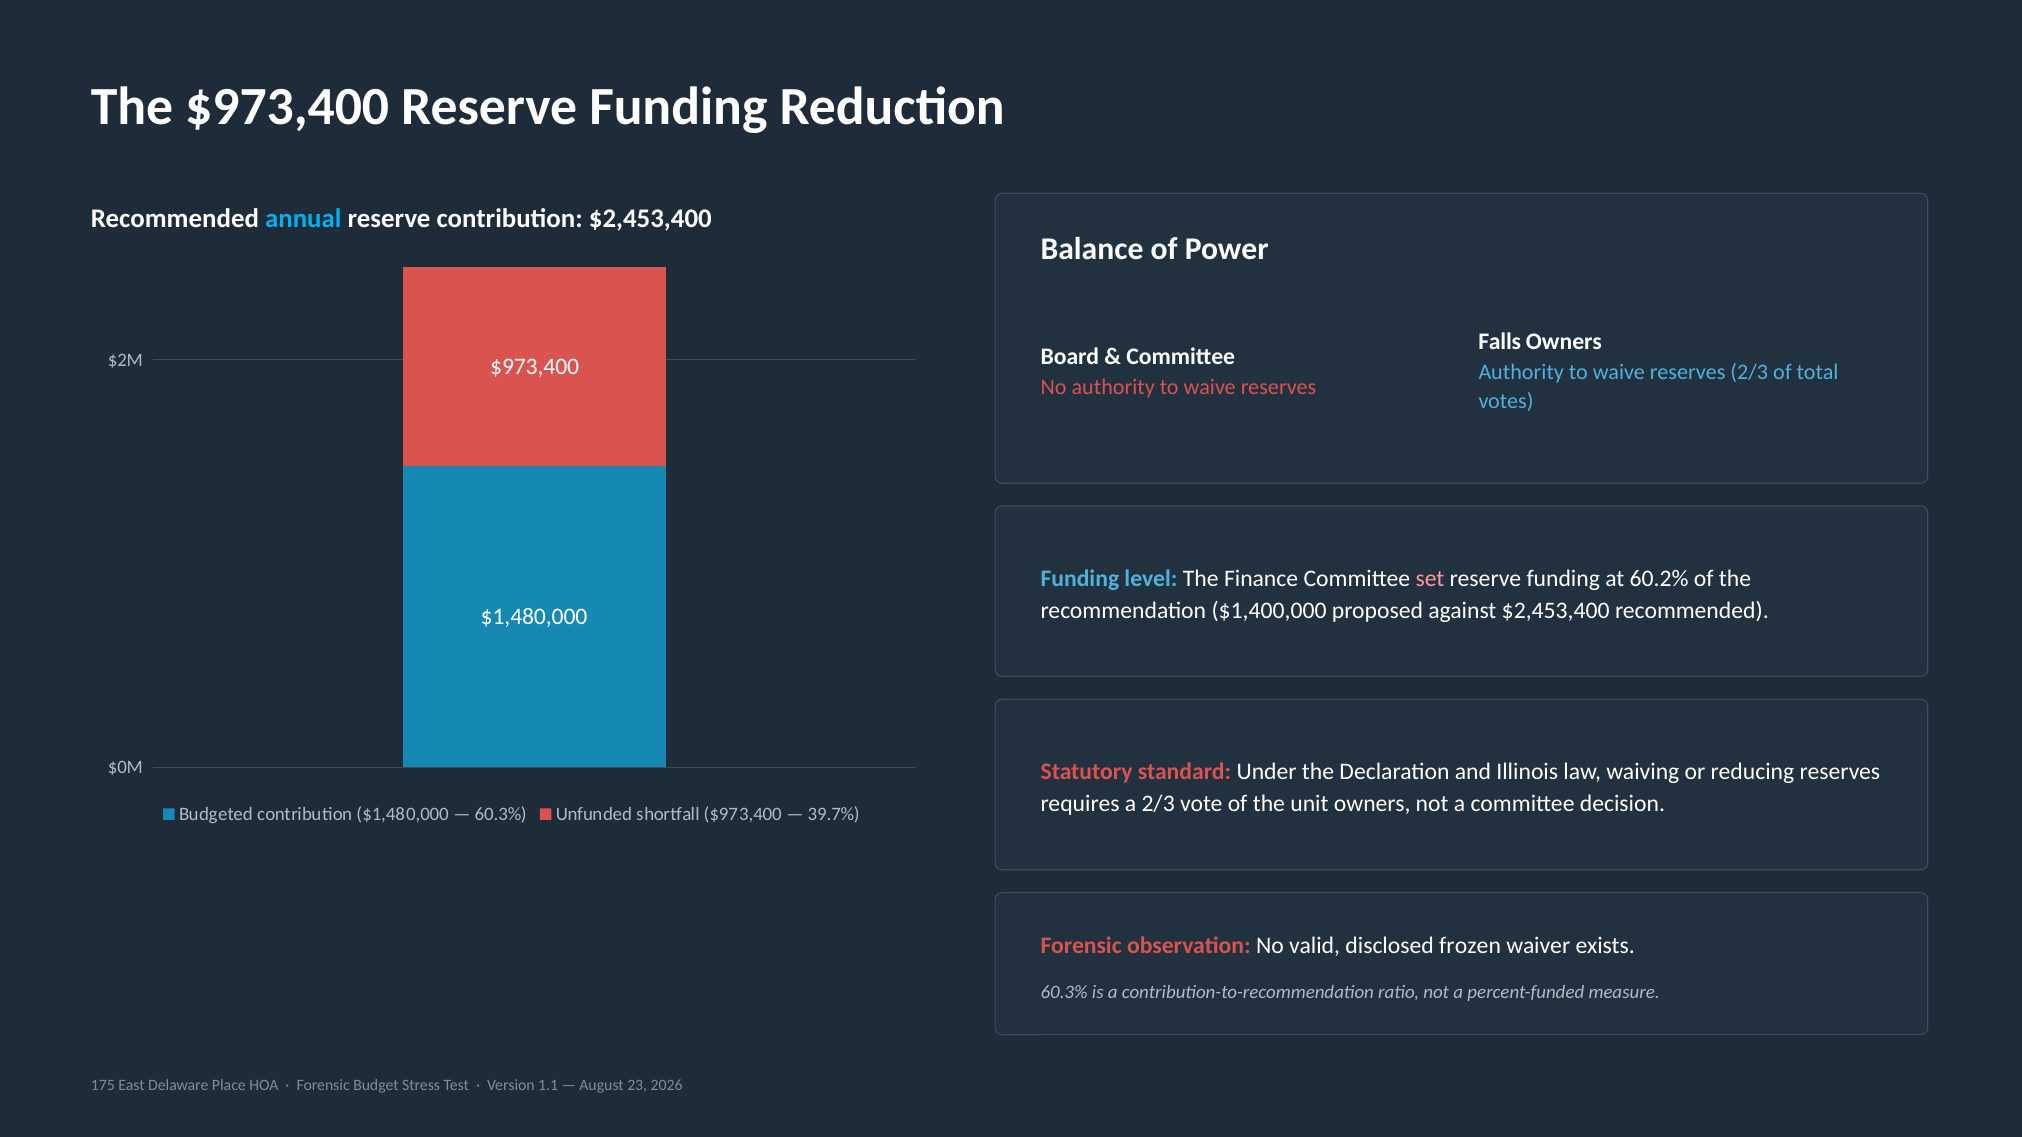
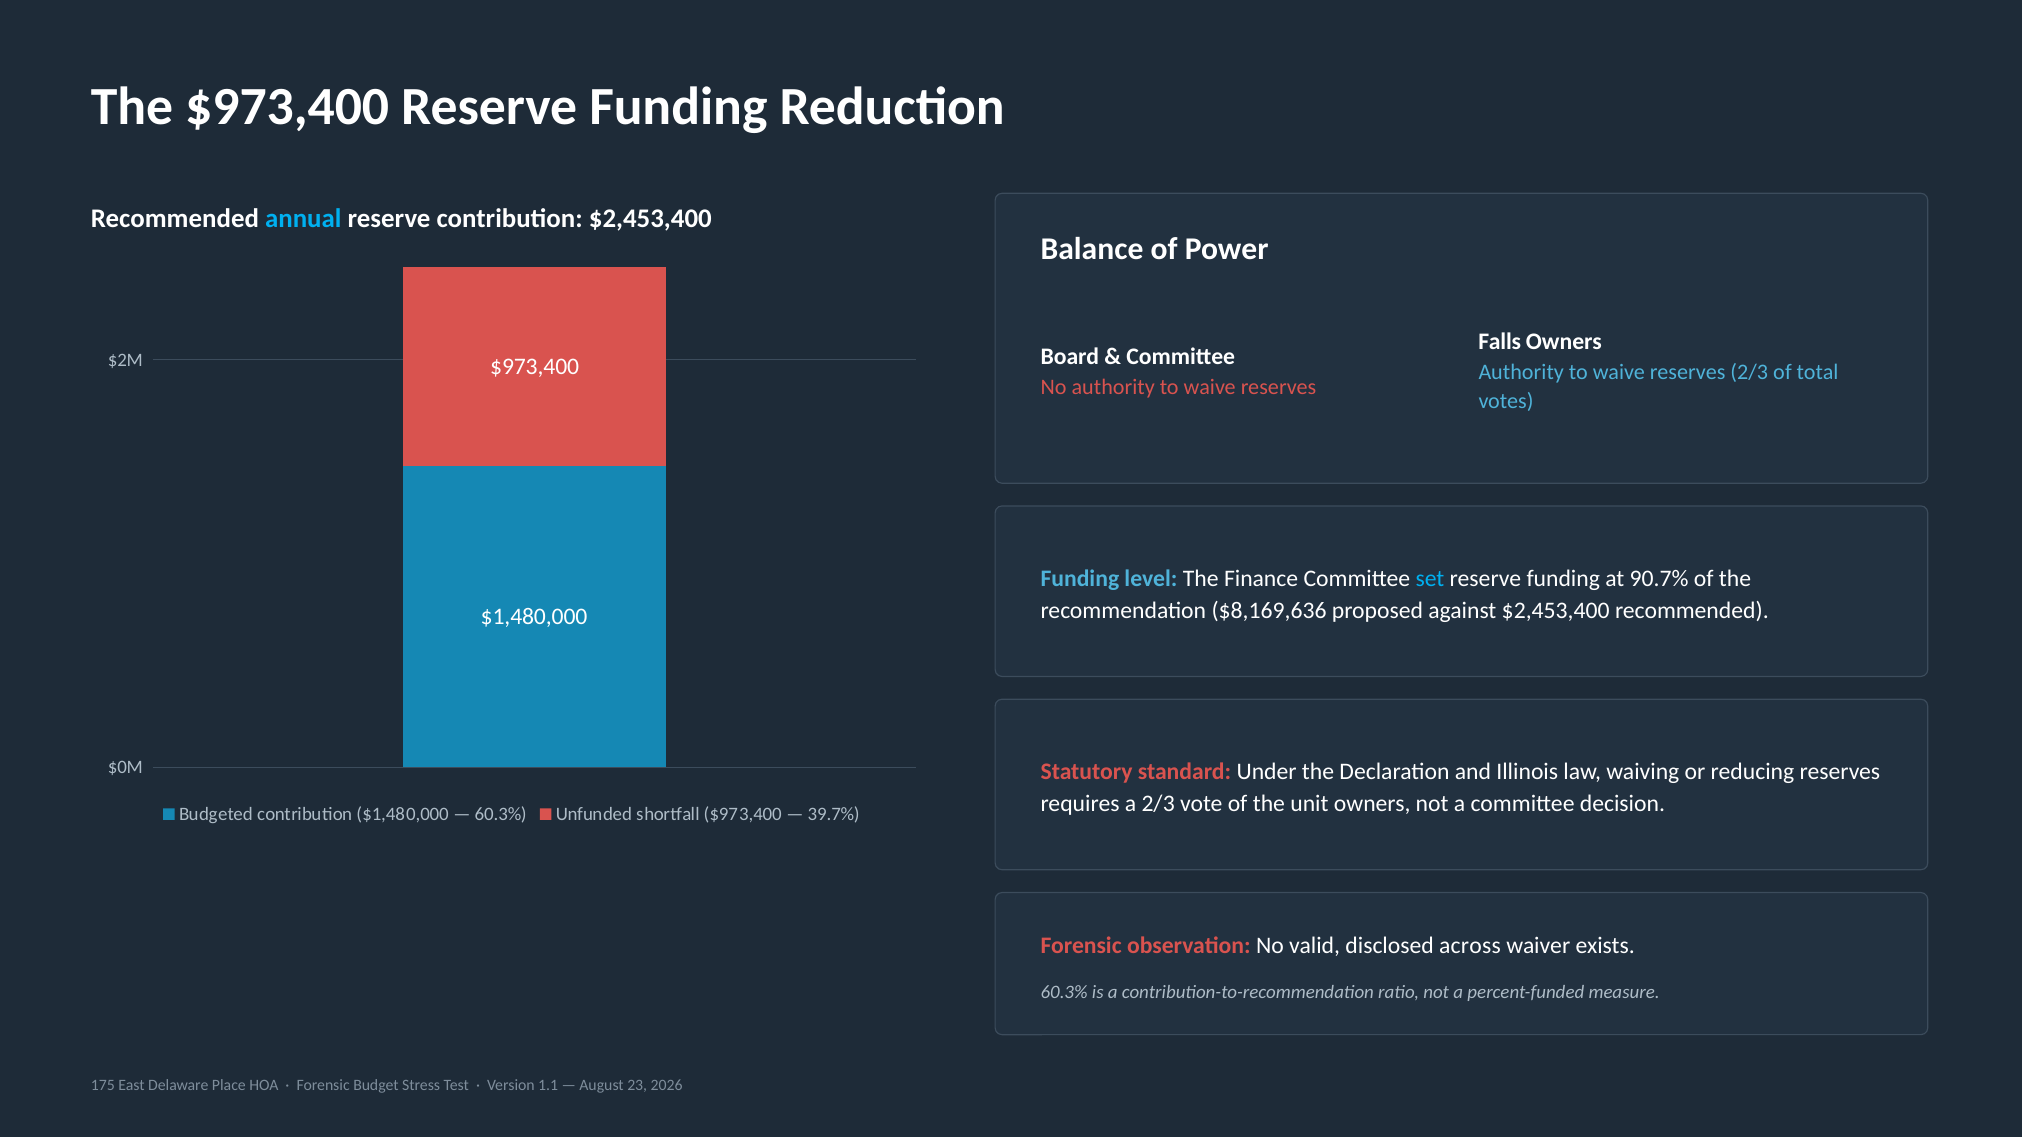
set colour: pink -> light blue (1430, 579)
60.2%: 60.2% -> 90.7% (1659, 579)
$1,400,000: $1,400,000 -> $8,169,636 (1269, 611)
frozen: frozen -> across (1470, 946)
